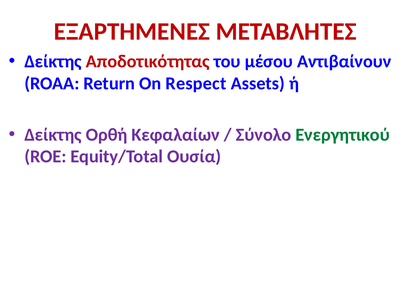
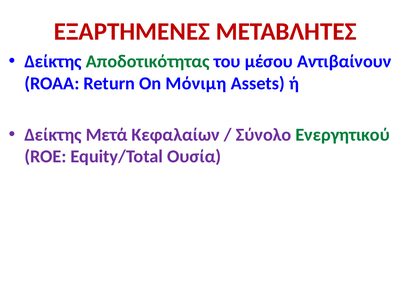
Αποδοτικότητας colour: red -> green (148, 62)
Respect: Respect -> Μόνιμη (196, 84)
Ορθή: Ορθή -> Μετά (107, 135)
